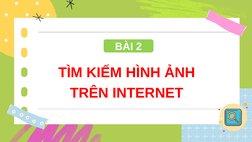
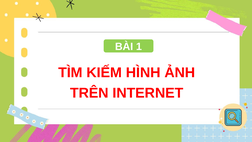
2: 2 -> 1 (139, 47)
